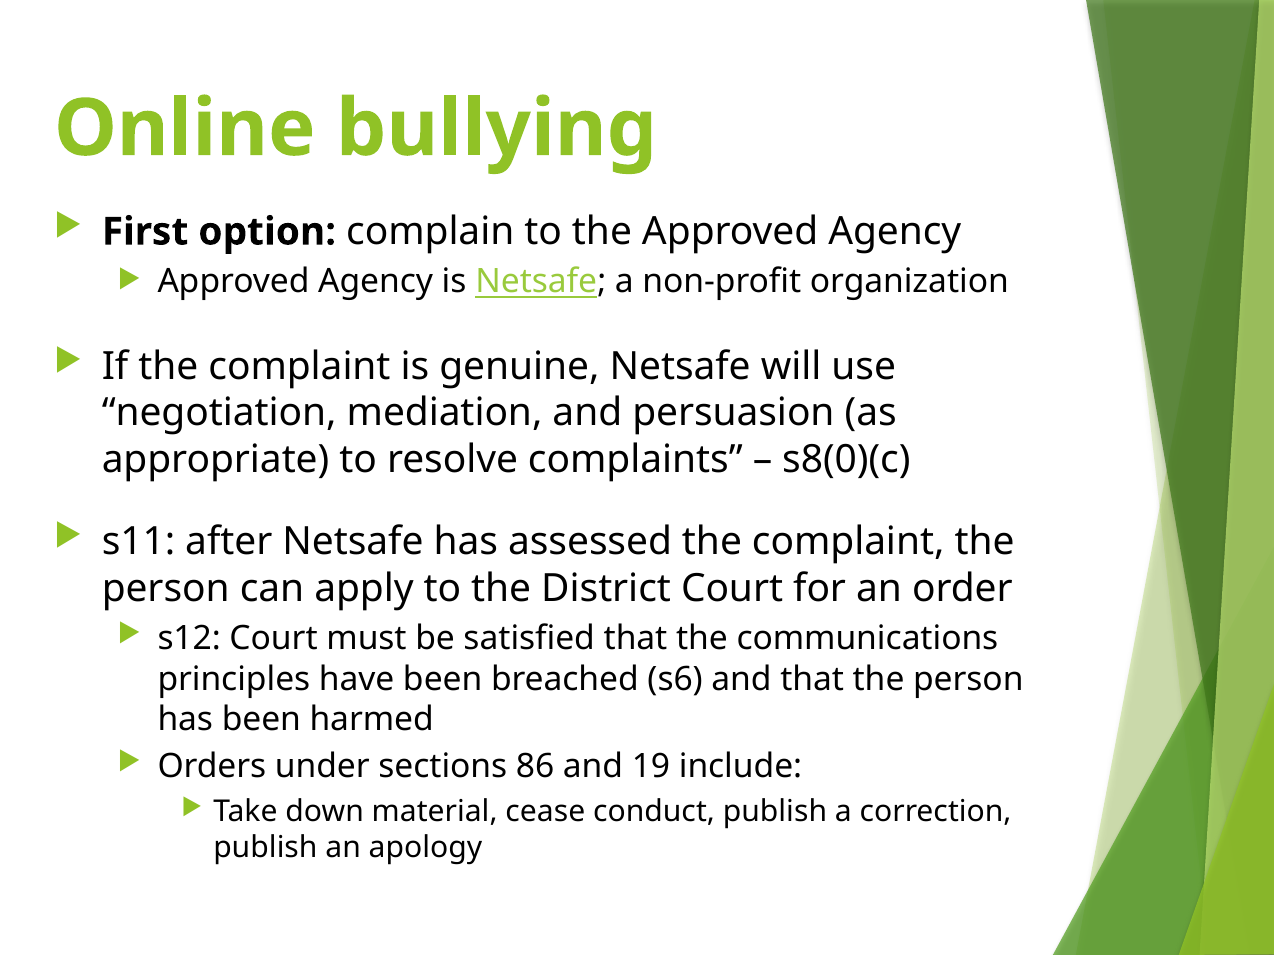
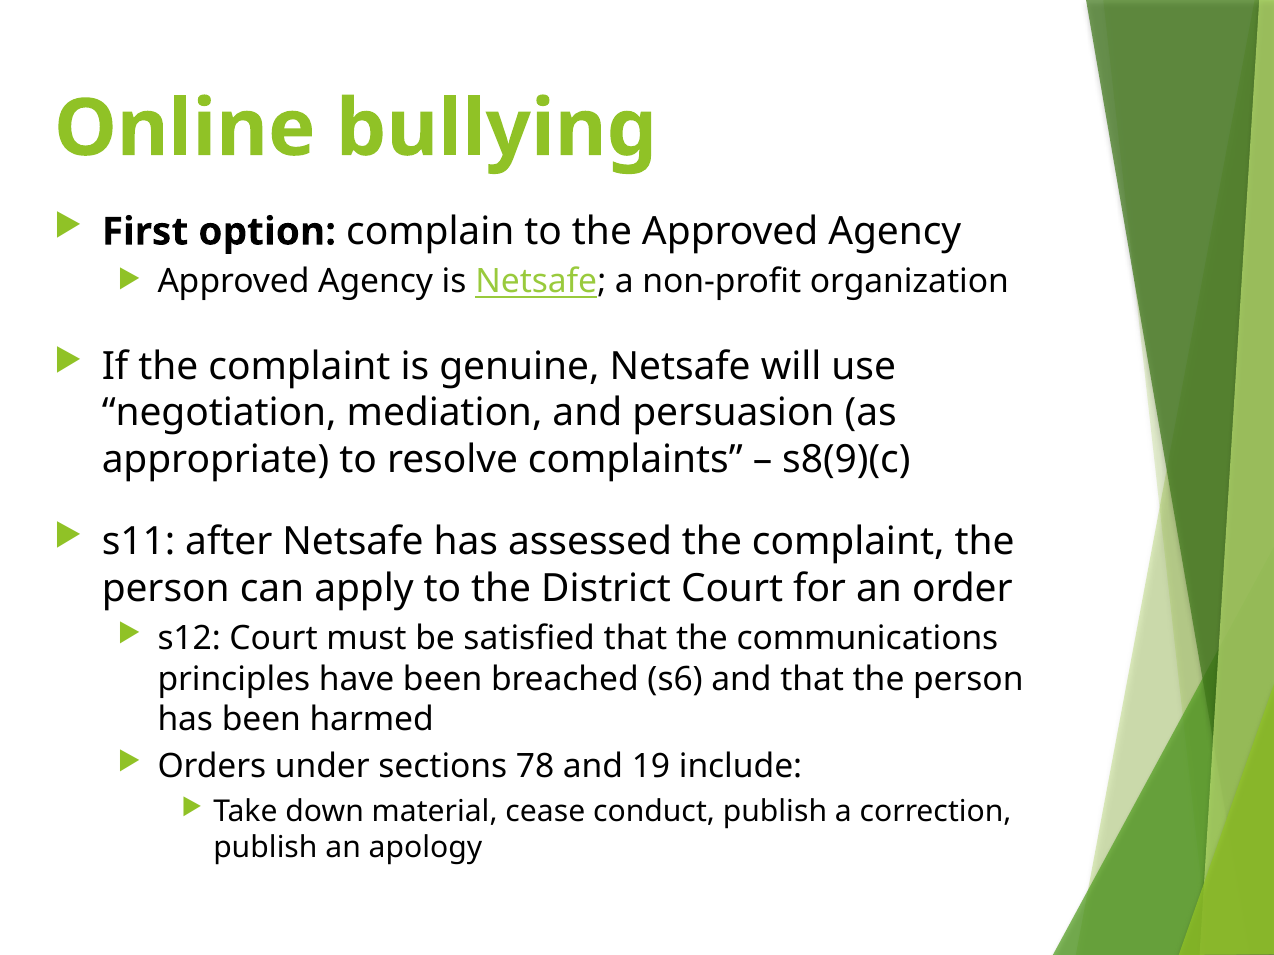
s8(0)(c: s8(0)(c -> s8(9)(c (846, 460)
86: 86 -> 78 (535, 767)
